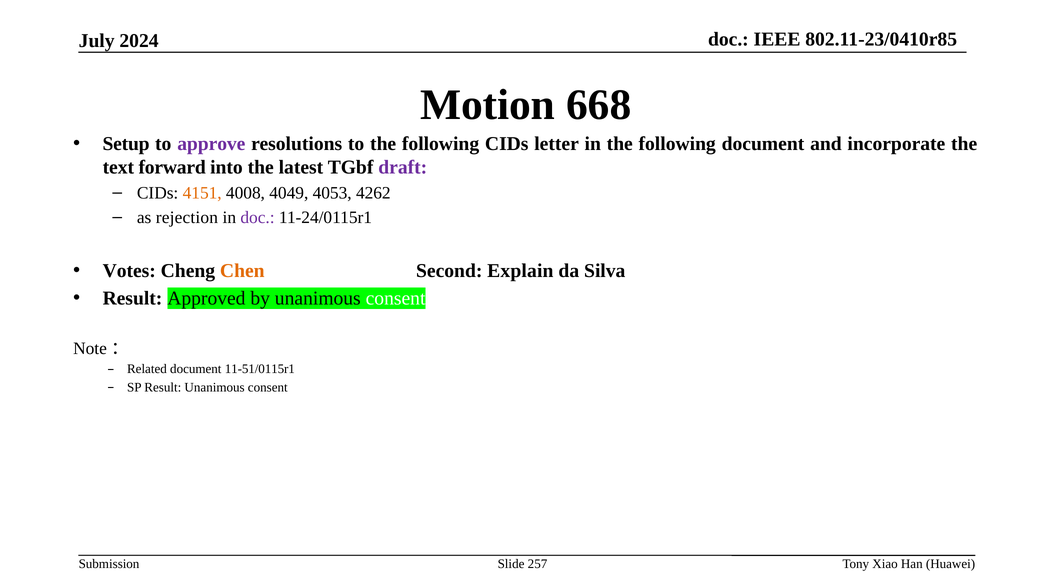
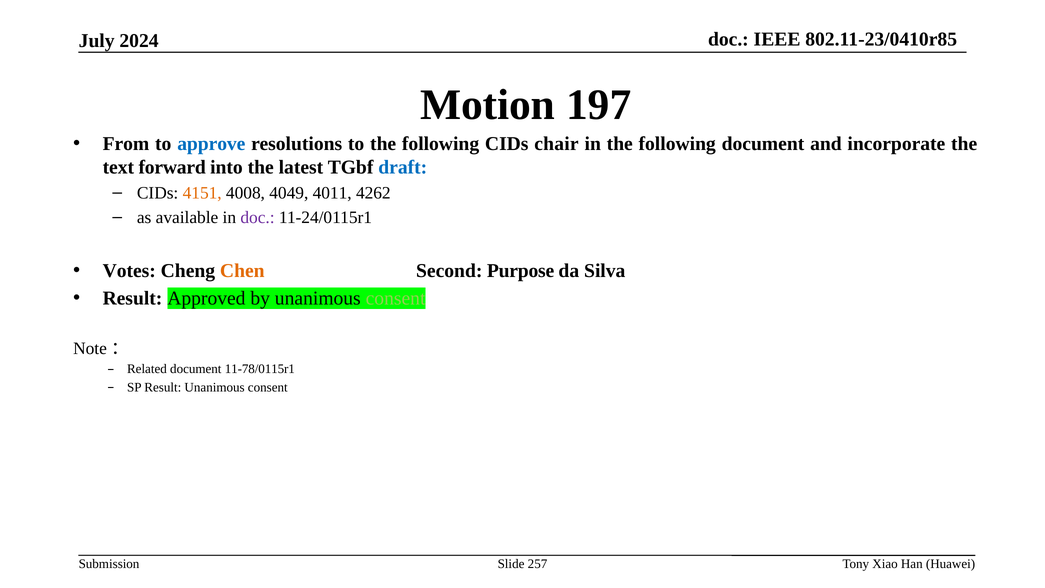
668: 668 -> 197 (599, 105)
Setup: Setup -> From (126, 144)
approve colour: purple -> blue (211, 144)
letter: letter -> chair (556, 144)
draft colour: purple -> blue (403, 167)
4053: 4053 -> 4011 (332, 193)
rejection: rejection -> available (187, 217)
Explain: Explain -> Purpose (521, 271)
consent colour: white -> light green (396, 298)
11-51/0115r1: 11-51/0115r1 -> 11-78/0115r1 (260, 369)
